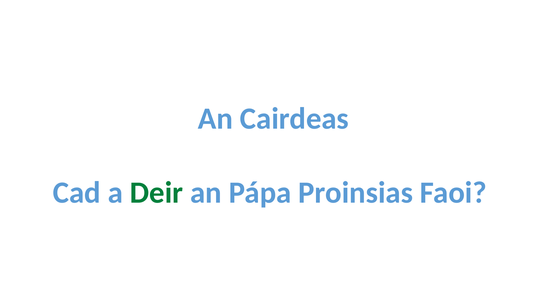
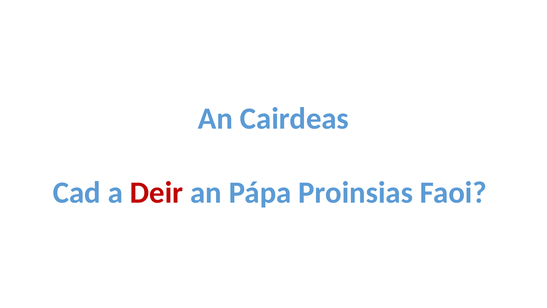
Deir colour: green -> red (157, 192)
